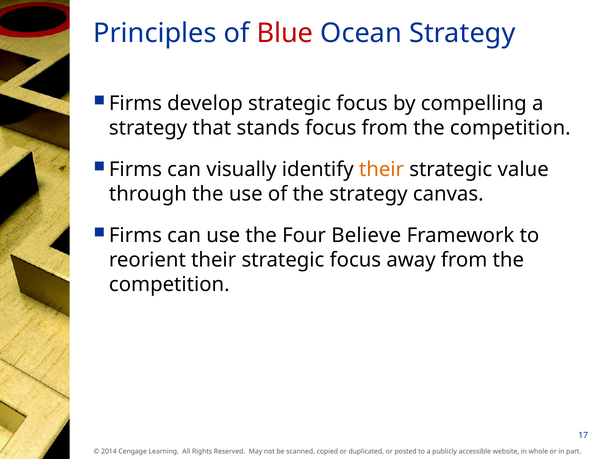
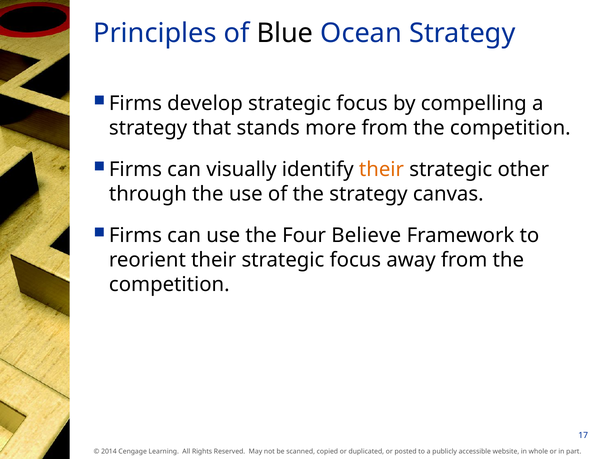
Blue colour: red -> black (285, 33)
stands focus: focus -> more (331, 128)
value: value -> other (523, 169)
